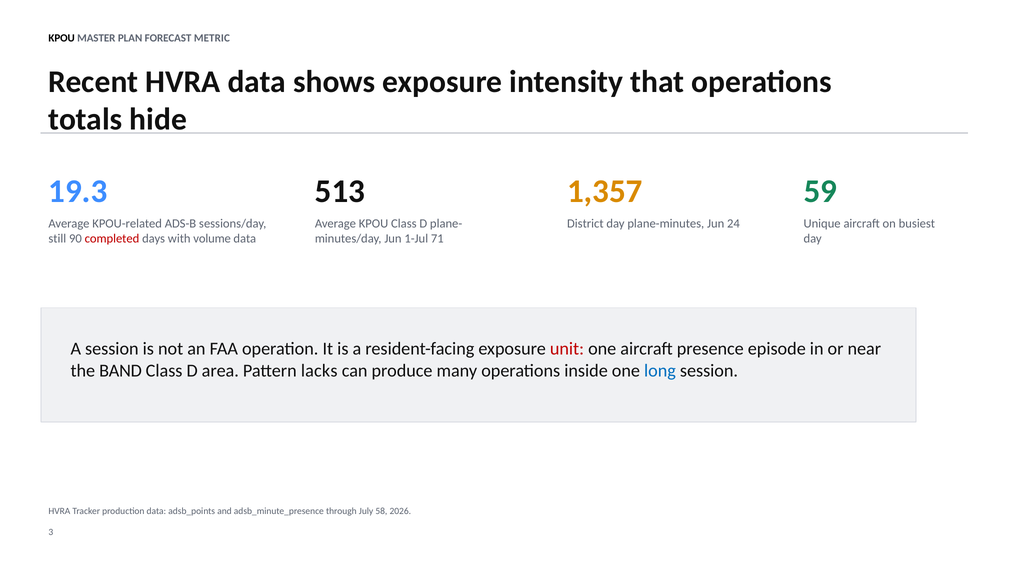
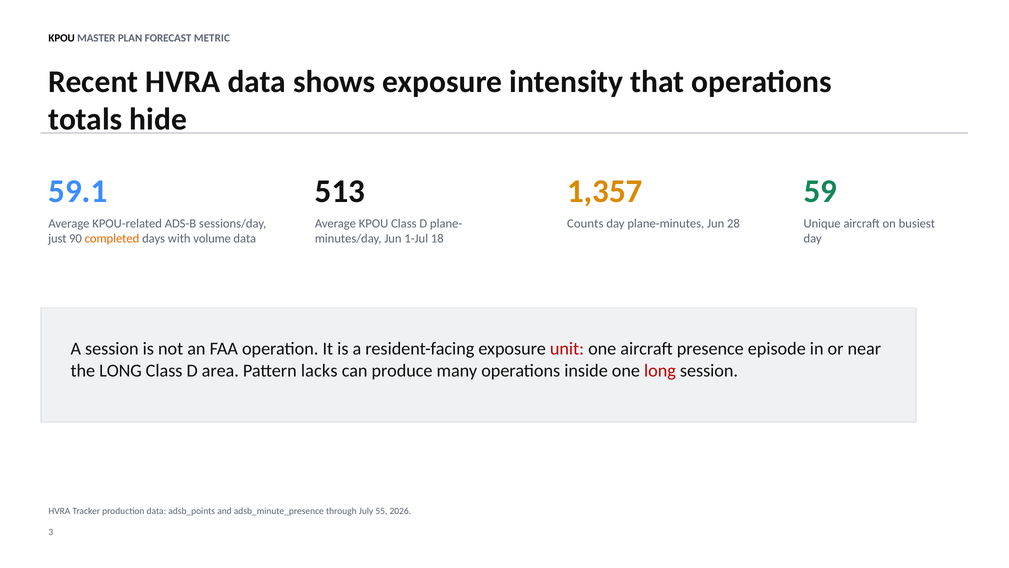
19.3: 19.3 -> 59.1 (78, 191)
District: District -> Counts (585, 223)
24: 24 -> 28 (733, 223)
still: still -> just (57, 239)
completed colour: red -> orange (112, 239)
71: 71 -> 18 (437, 239)
the BAND: BAND -> LONG (120, 370)
long colour: blue -> red (660, 370)
58: 58 -> 55 (381, 511)
